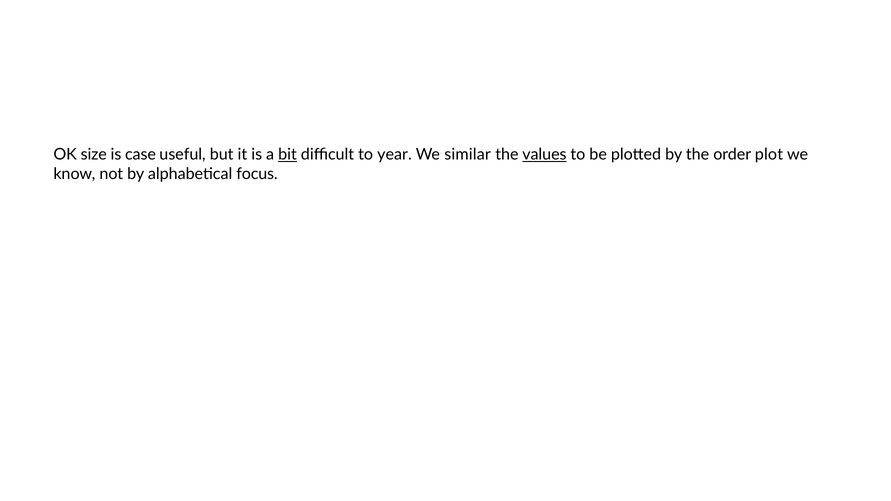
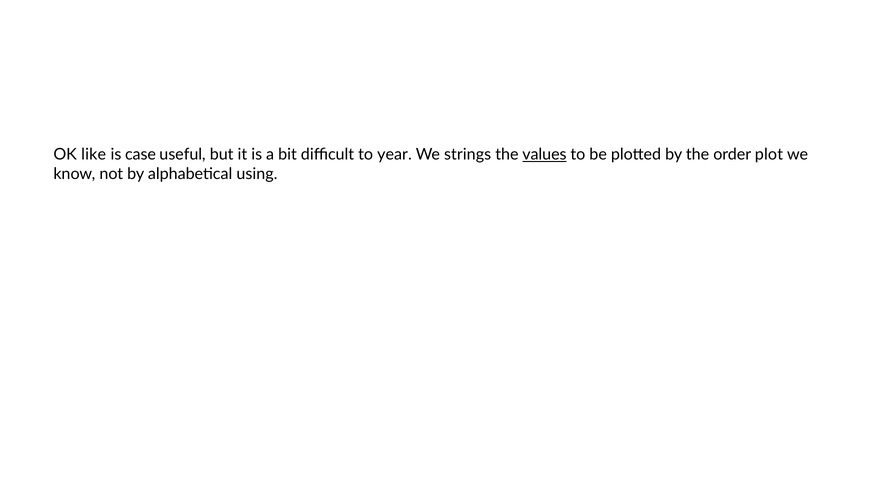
size: size -> like (94, 155)
bit underline: present -> none (288, 155)
similar: similar -> strings (468, 155)
focus: focus -> using (257, 174)
